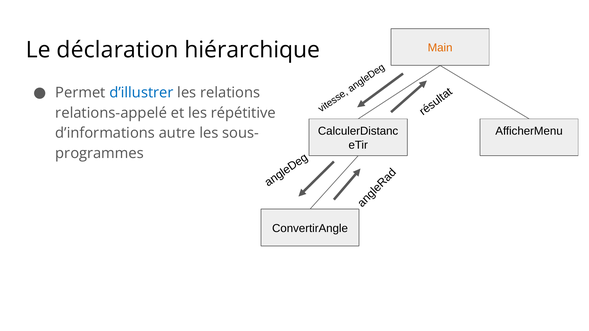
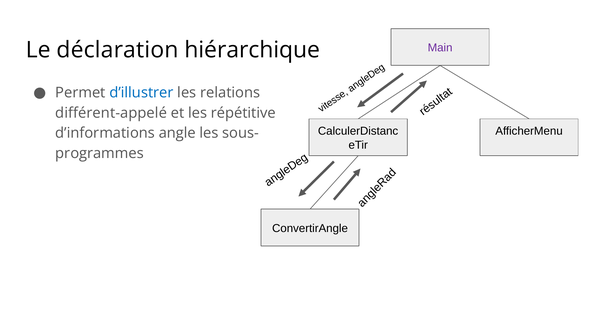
Main colour: orange -> purple (440, 48)
relations-appelé: relations-appelé -> différent-appelé (111, 113)
autre: autre -> angle (177, 133)
